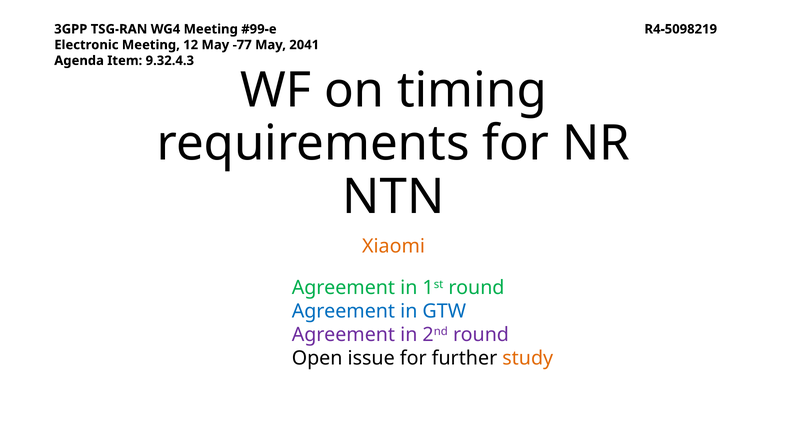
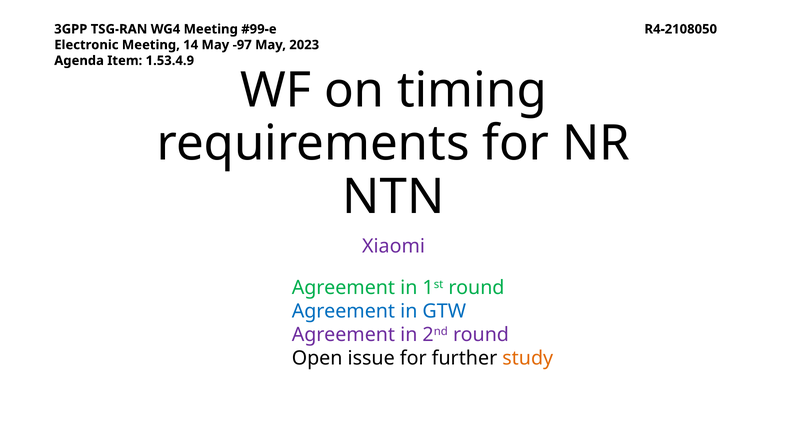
R4-5098219: R4-5098219 -> R4-2108050 (681, 29)
12: 12 -> 14 (191, 45)
-77: -77 -> -97 (242, 45)
2041: 2041 -> 2023 (304, 45)
9.32.4.3: 9.32.4.3 -> 1.53.4.9 (170, 61)
Xiaomi colour: orange -> purple (394, 246)
